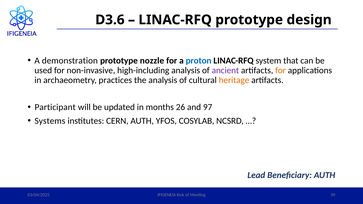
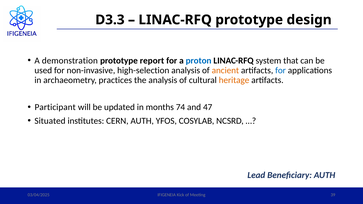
D3.6: D3.6 -> D3.3 (110, 20)
nozzle: nozzle -> report (152, 61)
high-including: high-including -> high-selection (143, 70)
ancient colour: purple -> orange (225, 70)
for colour: orange -> blue (281, 70)
26: 26 -> 74 (181, 107)
97: 97 -> 47 (208, 107)
Systems: Systems -> Situated (50, 121)
